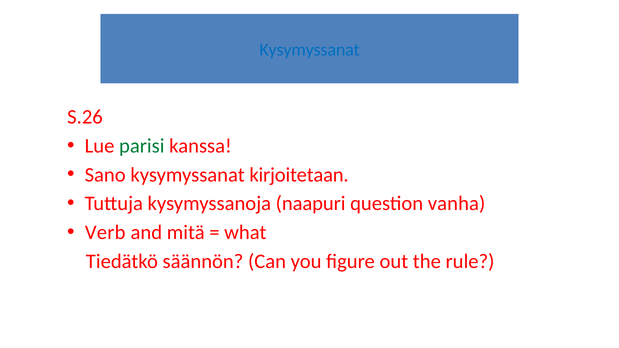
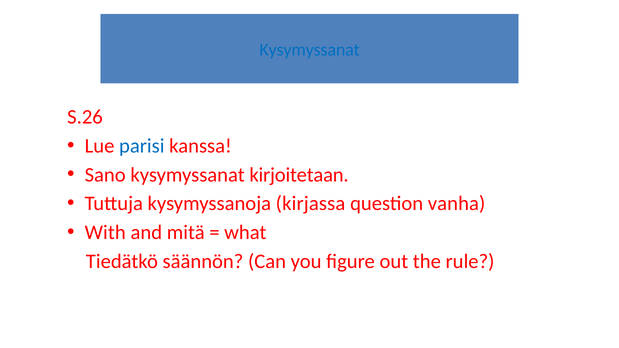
parisi colour: green -> blue (142, 146)
naapuri: naapuri -> kirjassa (311, 204)
Verb: Verb -> With (105, 233)
